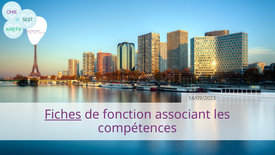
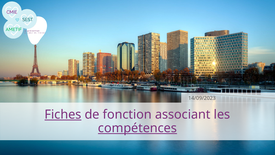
compétences underline: none -> present (137, 128)
